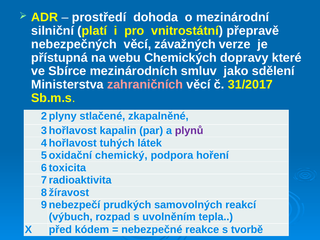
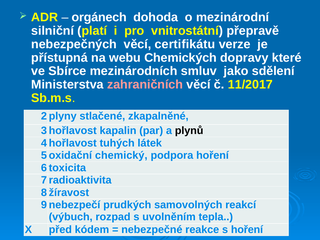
prostředí: prostředí -> orgánech (99, 17)
závažných: závažných -> certifikátu (185, 44)
31/2017: 31/2017 -> 11/2017 (250, 85)
plynů colour: purple -> black (189, 131)
s tvorbě: tvorbě -> hoření (247, 230)
